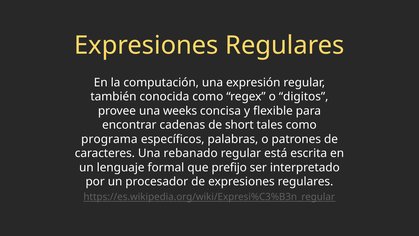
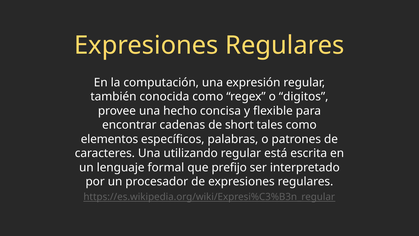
weeks: weeks -> hecho (180, 111)
programa: programa -> elementos (109, 139)
rebanado: rebanado -> utilizando (191, 153)
